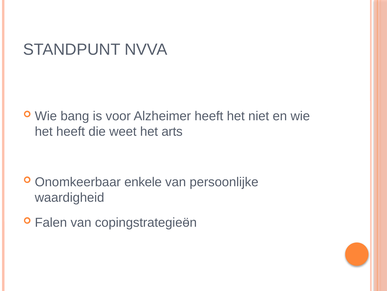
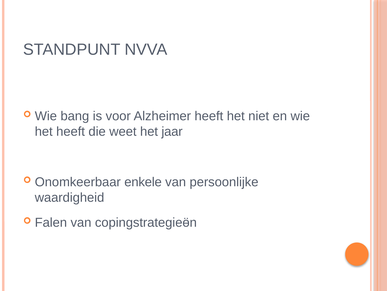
arts: arts -> jaar (172, 131)
